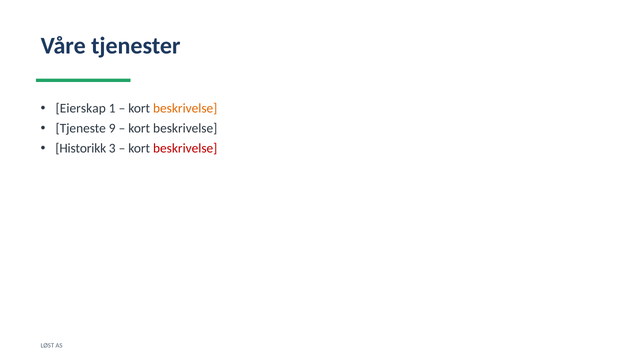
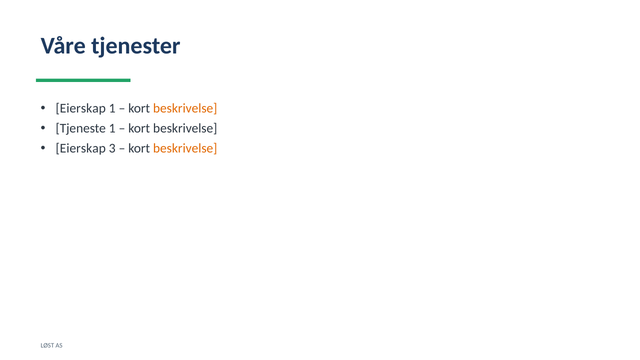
Tjeneste 9: 9 -> 1 (112, 128)
Historikk: Historikk -> Eierskap (81, 148)
beskrivelse colour: red -> orange (185, 148)
